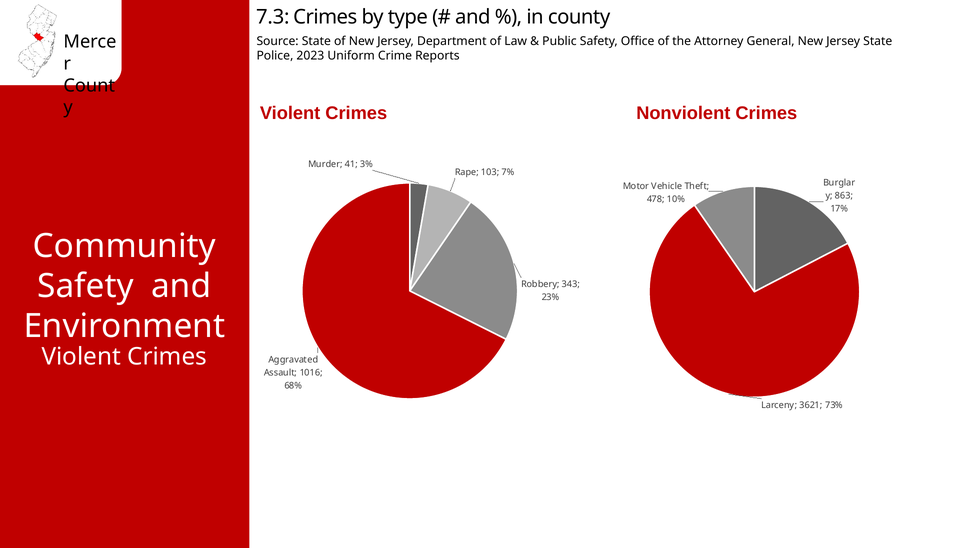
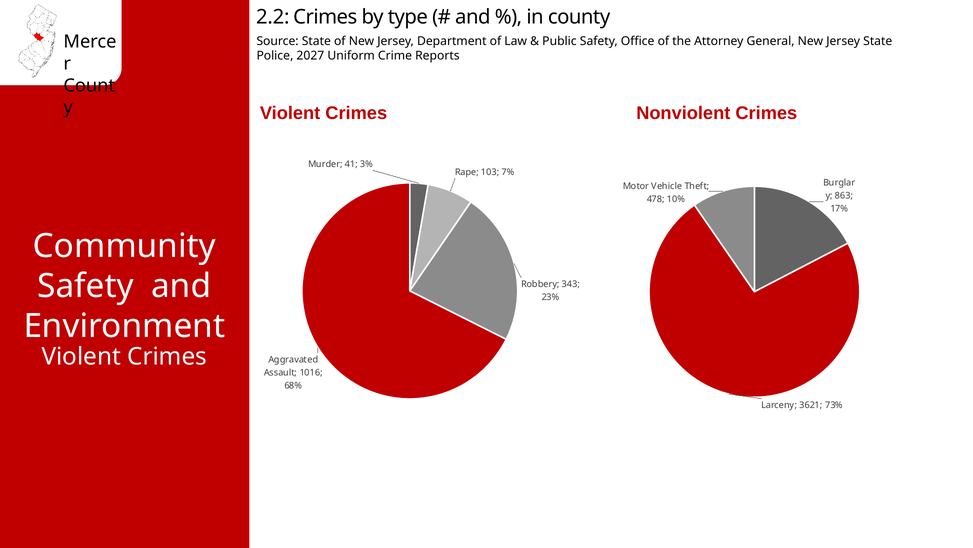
7.3: 7.3 -> 2.2 (273, 17)
2023: 2023 -> 2027 (310, 56)
